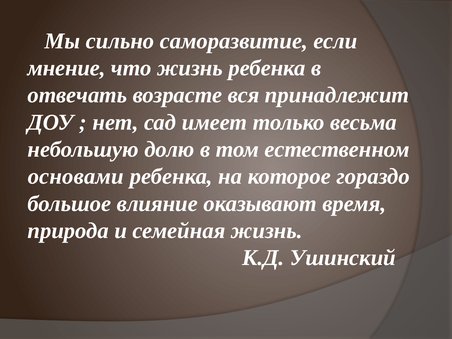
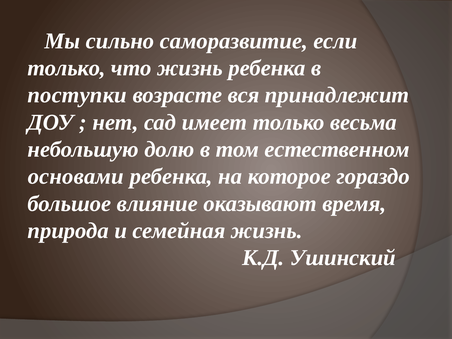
мнение: мнение -> только (67, 68)
отвечать: отвечать -> поступки (77, 95)
